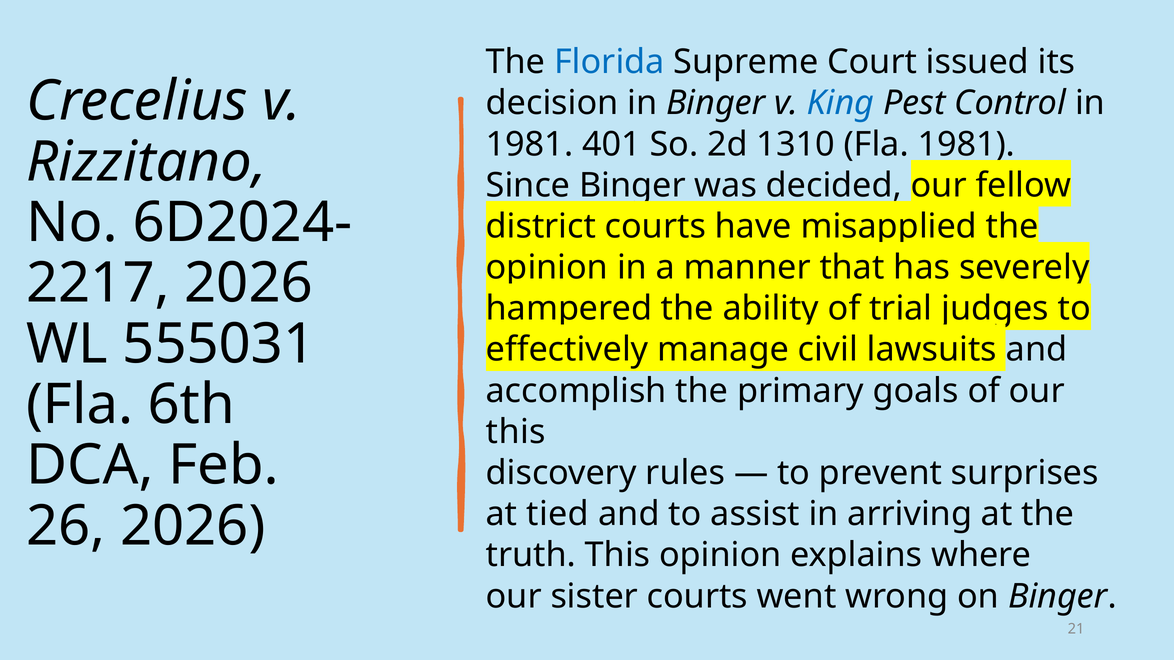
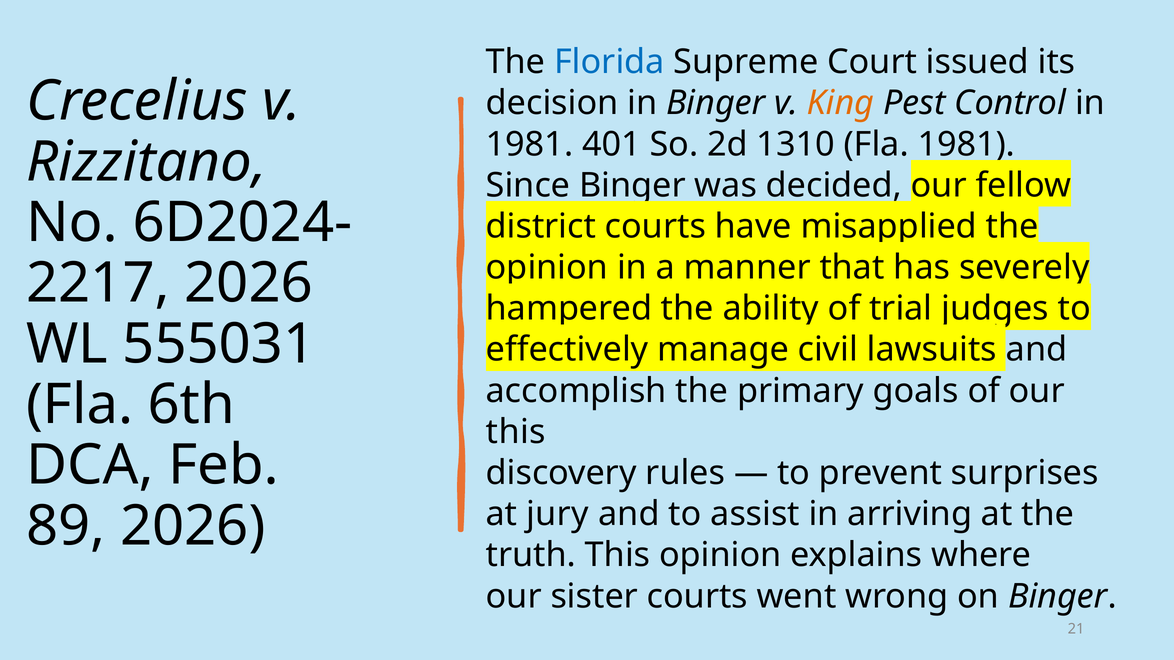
King colour: blue -> orange (840, 103)
tied: tied -> jury (558, 514)
26: 26 -> 89 (66, 526)
